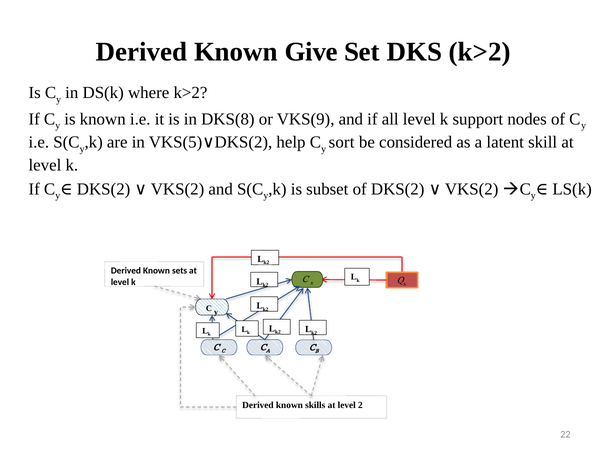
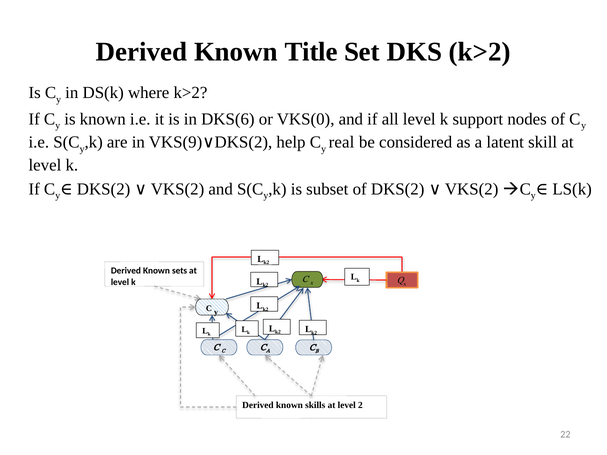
Give: Give -> Title (311, 52)
DKS(8: DKS(8 -> DKS(6 (228, 119)
VKS(9: VKS(9 -> VKS(0 (306, 119)
VKS(5: VKS(5 -> VKS(9 (176, 142)
sort: sort -> real (342, 142)
